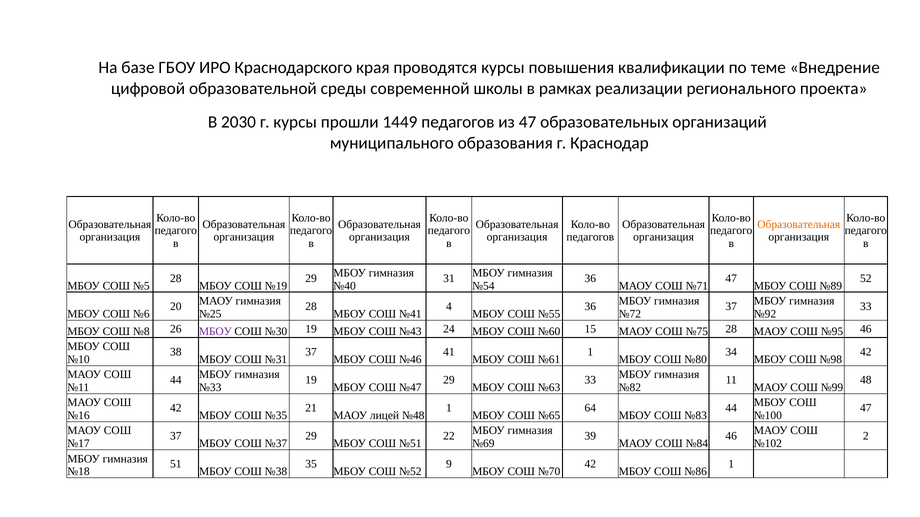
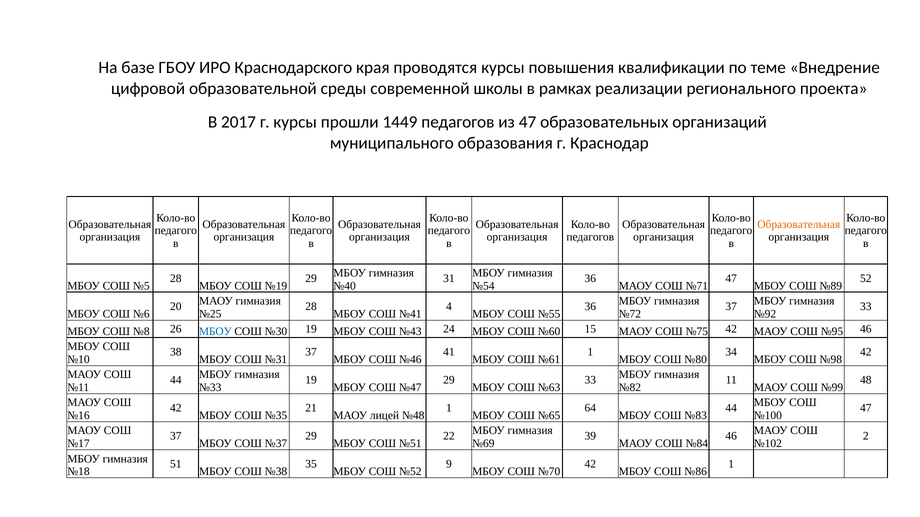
2030: 2030 -> 2017 (239, 122)
МБОУ colour: purple -> blue (215, 332)
№75 28: 28 -> 42 (731, 329)
